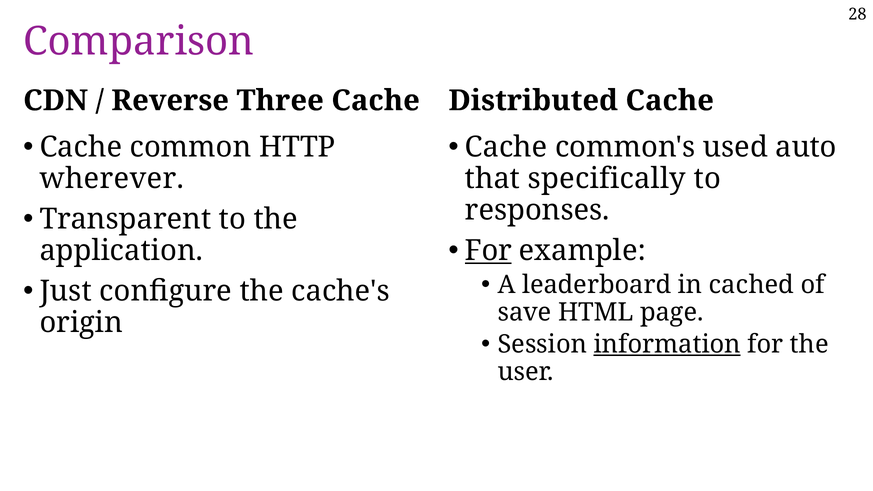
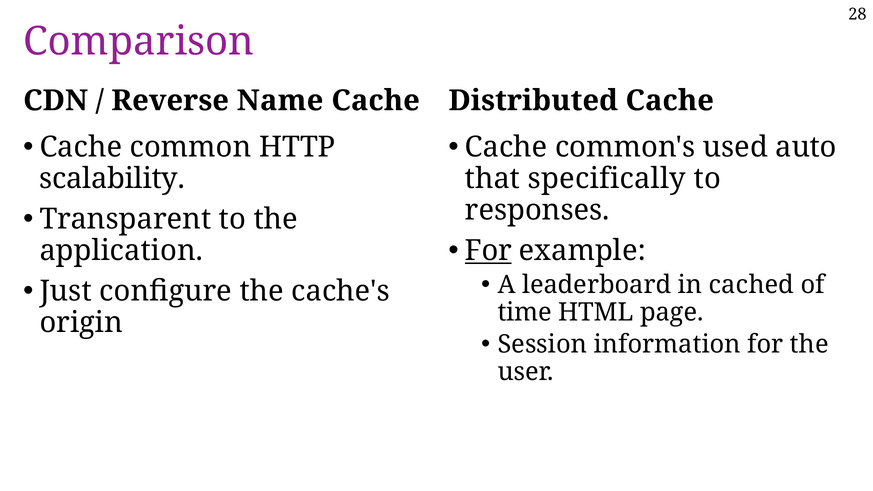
Three: Three -> Name (280, 101)
wherever: wherever -> scalability (112, 179)
save: save -> time (525, 312)
information underline: present -> none (667, 344)
